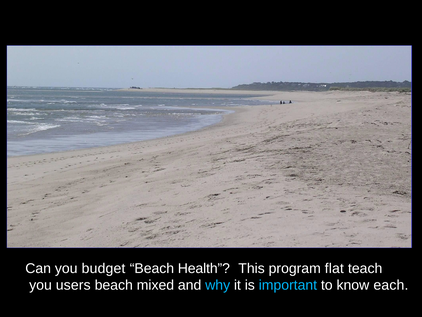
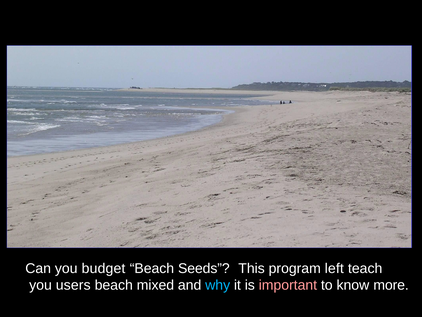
Health: Health -> Seeds (204, 268)
flat: flat -> left (334, 268)
important colour: light blue -> pink (288, 285)
each: each -> more (391, 285)
